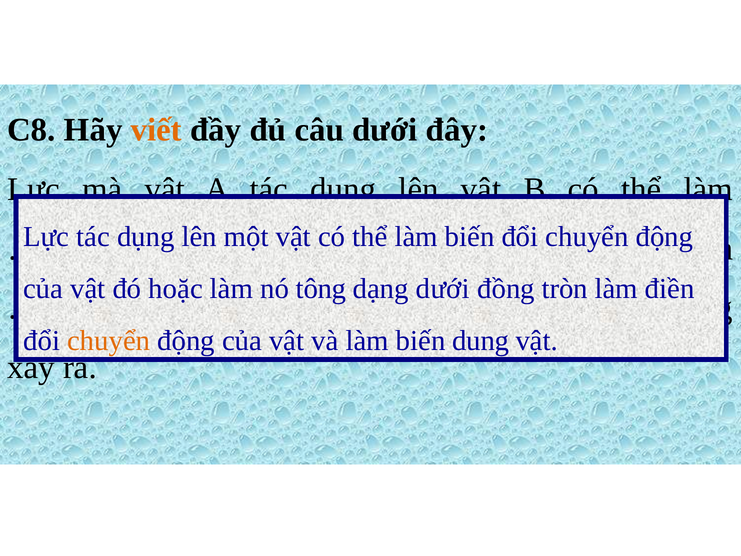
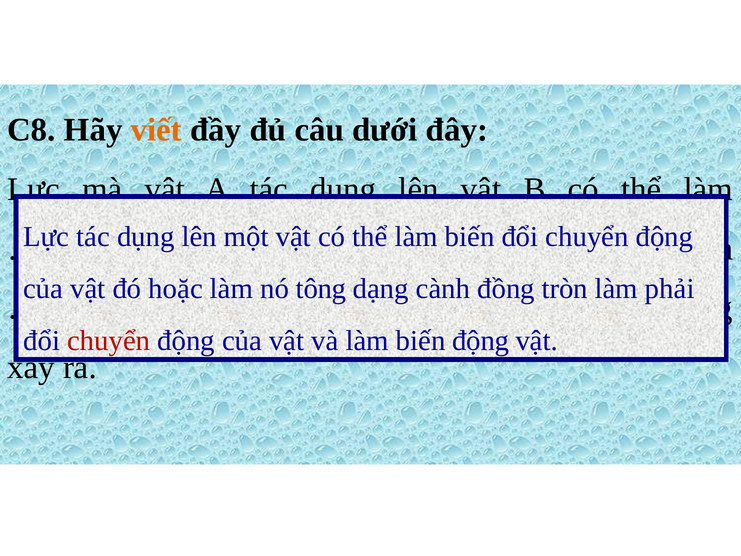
dạng dưới: dưới -> cành (443, 288)
điền: điền -> phải (670, 288)
chuyển colour: orange -> red (109, 340)
biến dung: dung -> động (481, 340)
